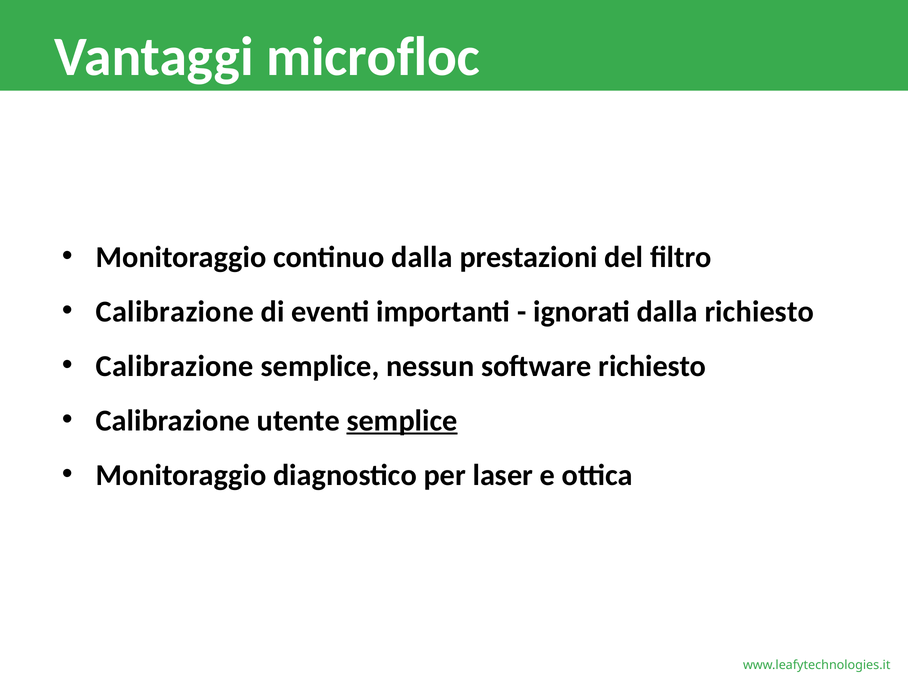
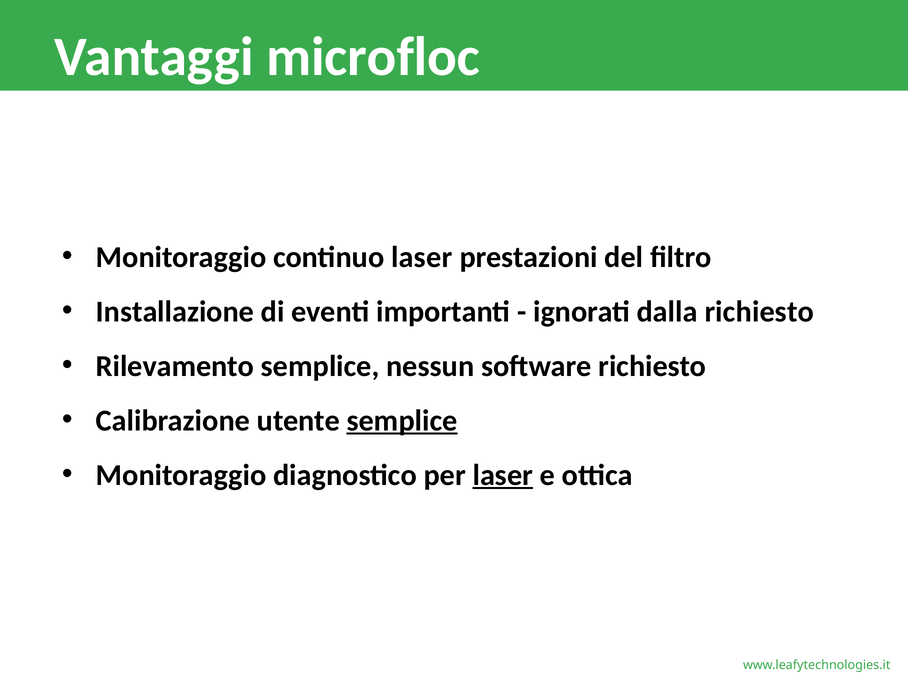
continuo dalla: dalla -> laser (422, 257)
Calibrazione: Calibrazione -> Installazione (175, 312)
Calibrazione: Calibrazione -> Rilevamento (175, 366)
laser underline: none -> present (503, 475)
